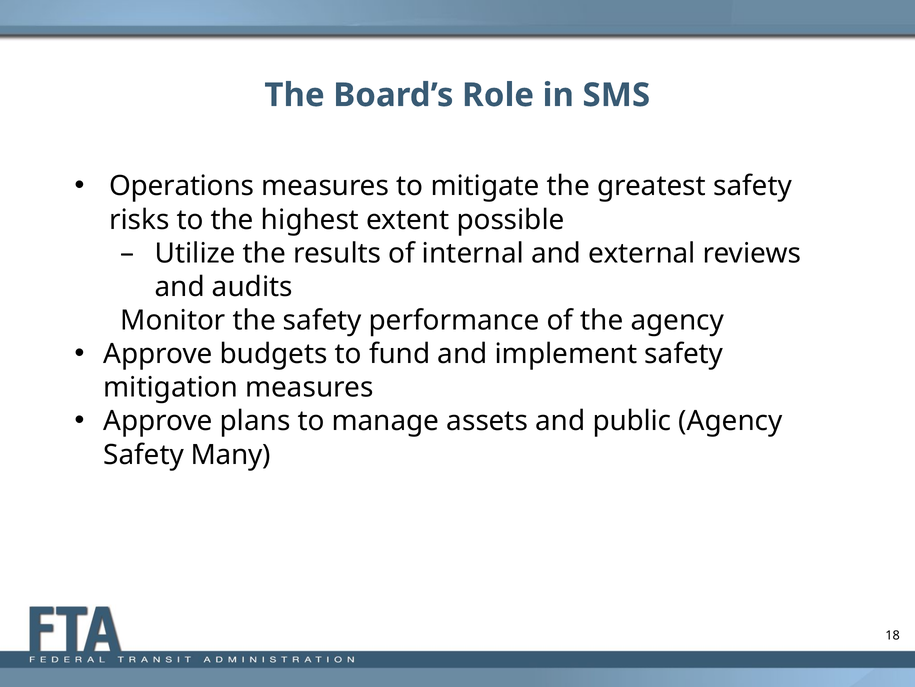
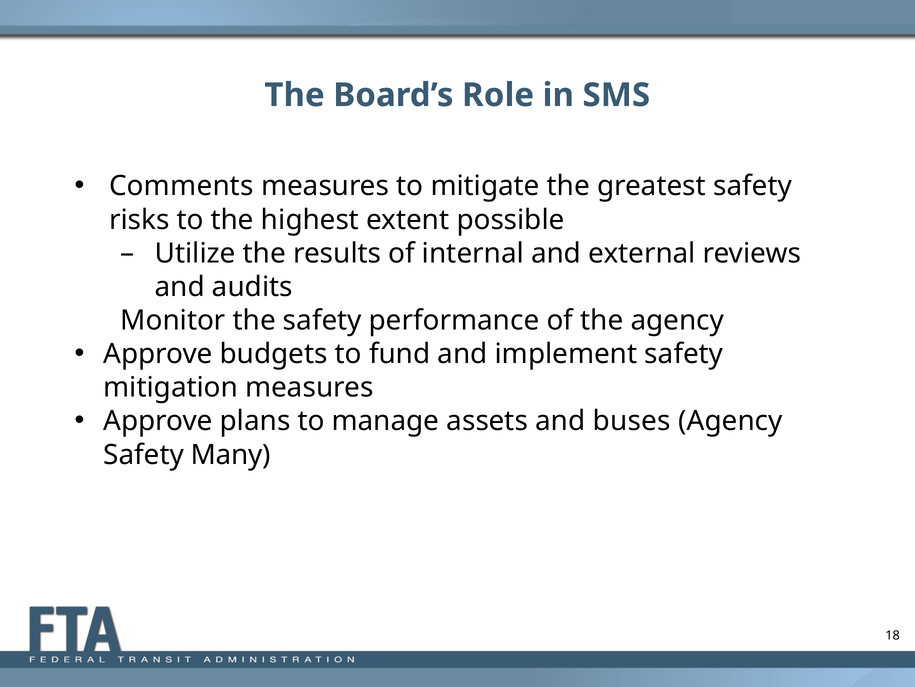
Operations: Operations -> Comments (181, 186)
public: public -> buses (632, 421)
